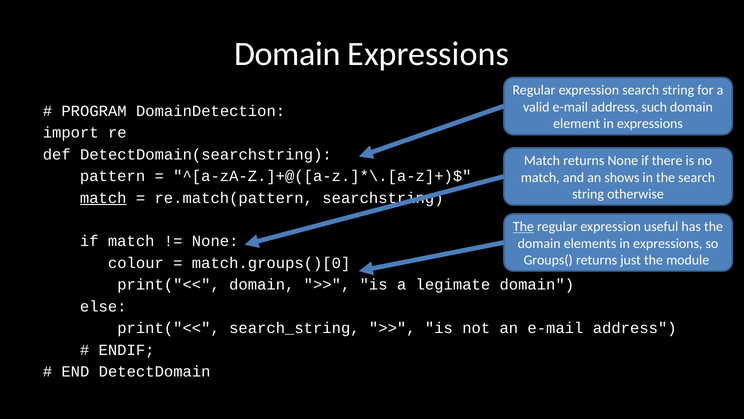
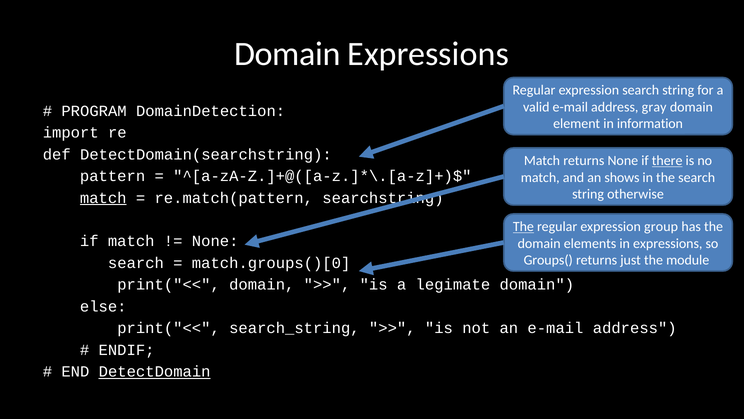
such: such -> gray (654, 107)
element in expressions: expressions -> information (650, 124)
there underline: none -> present (667, 161)
useful: useful -> group (661, 226)
colour: colour -> search (136, 263)
DetectDomain underline: none -> present (155, 371)
